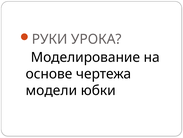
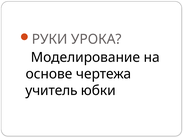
модели: модели -> учитель (51, 90)
